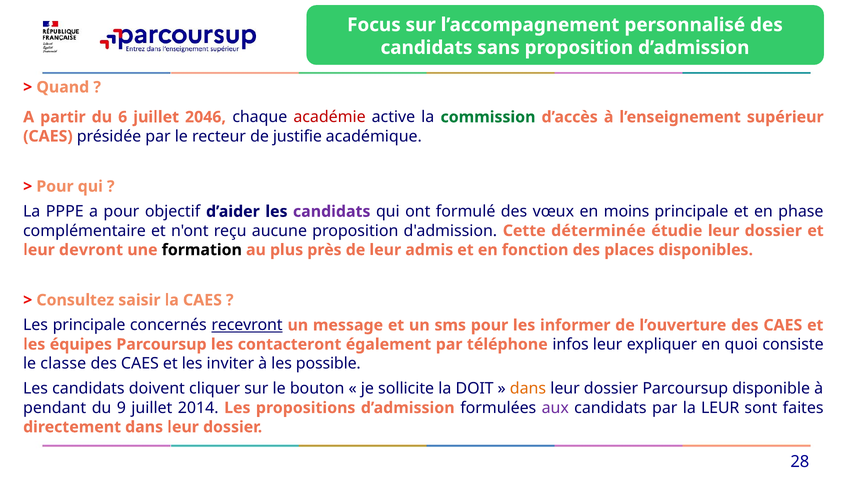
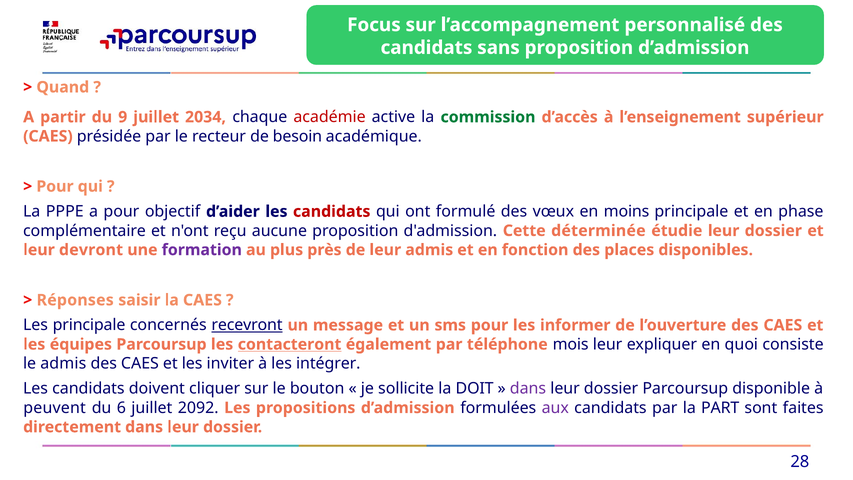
6: 6 -> 9 (123, 117)
2046: 2046 -> 2034 (205, 117)
justifie: justifie -> besoin (297, 136)
candidats colour: purple -> red (332, 211)
formation colour: black -> purple (202, 250)
Consultez: Consultez -> Réponses (75, 300)
contacteront underline: none -> present (290, 344)
infos: infos -> mois (571, 344)
le classe: classe -> admis (63, 363)
possible: possible -> intégrer (328, 363)
dans colour: orange -> purple (528, 389)
pendant: pendant -> peuvent (55, 408)
9: 9 -> 6 (121, 408)
2014: 2014 -> 2092 (198, 408)
la LEUR: LEUR -> PART (720, 408)
